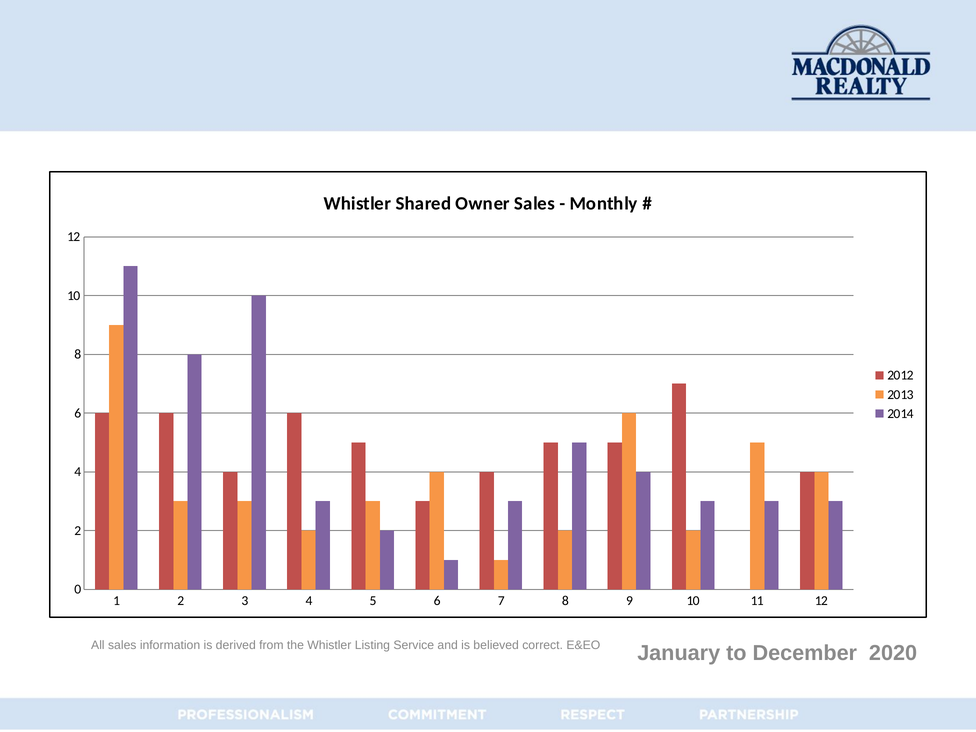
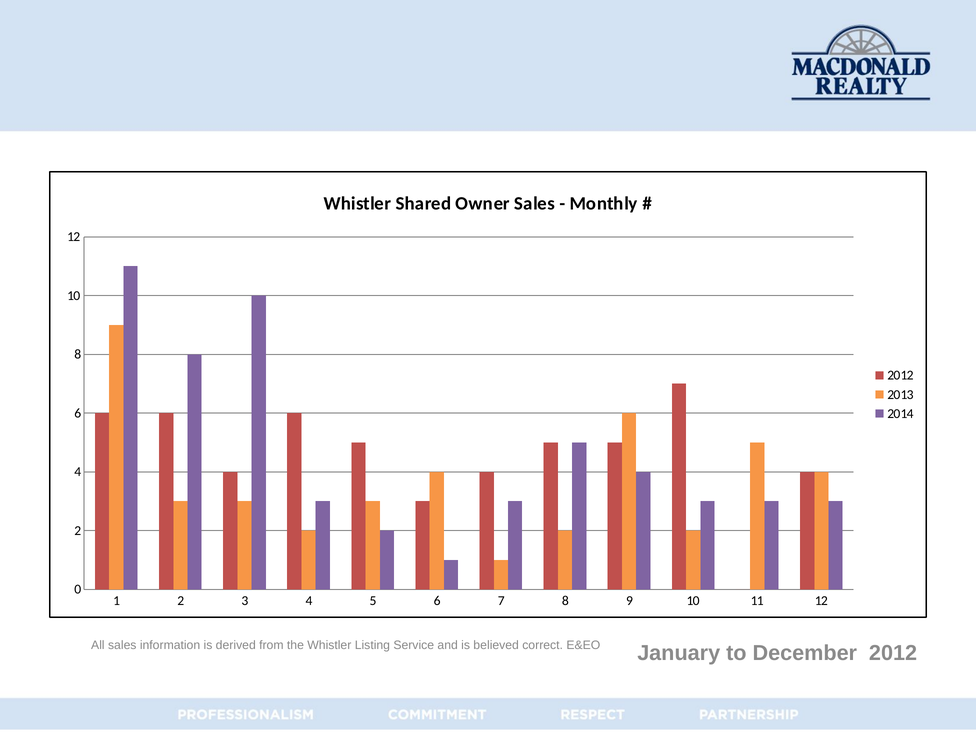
December 2020: 2020 -> 2012 (893, 653)
